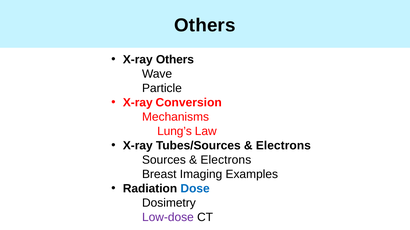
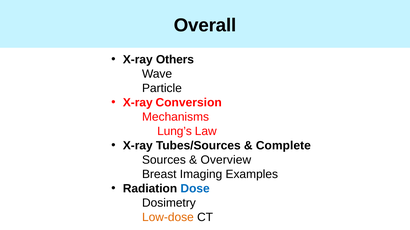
Others: Others -> Overall (205, 25)
Electrons: Electrons -> Complete (283, 146)
Electrons: Electrons -> Overview (226, 160)
Low-dose colour: purple -> orange (168, 218)
